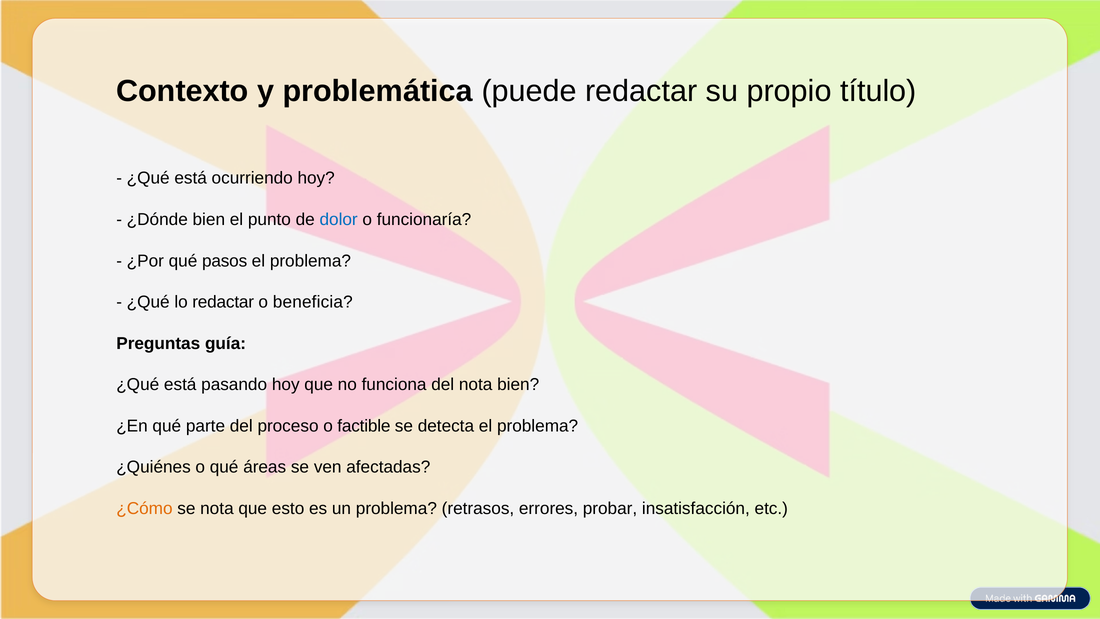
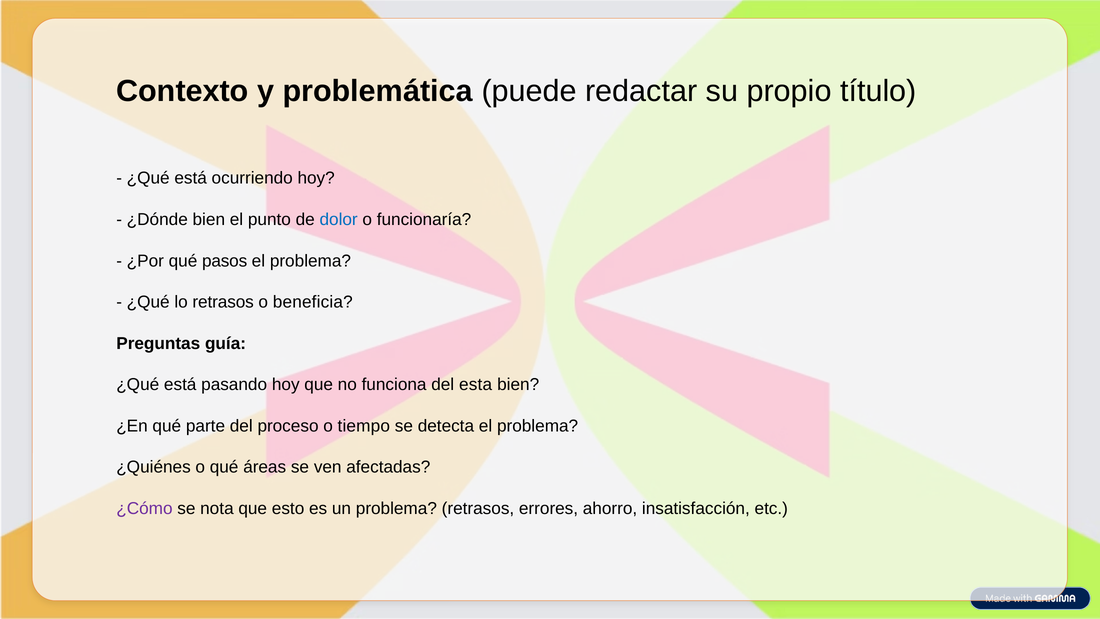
lo redactar: redactar -> retrasos (223, 302)
del nota: nota -> esta (476, 384)
factible: factible -> tiempo (364, 426)
¿Cómo colour: orange -> purple (144, 508)
probar: probar -> ahorro (610, 508)
